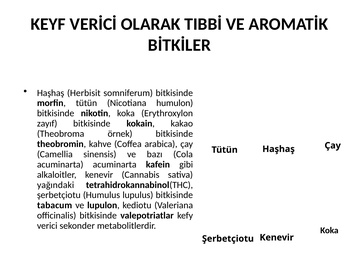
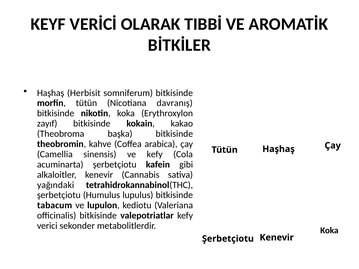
humulon: humulon -> davranış (175, 103)
örnek: örnek -> başka (120, 134)
ve bazı: bazı -> kefy (155, 154)
acuminarta acuminarta: acuminarta -> şerbetçiotu (115, 165)
